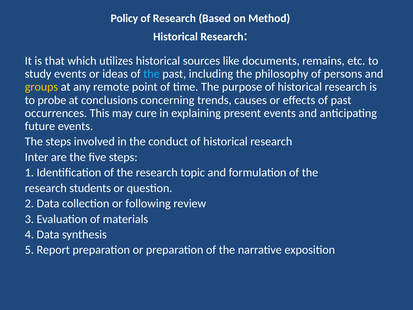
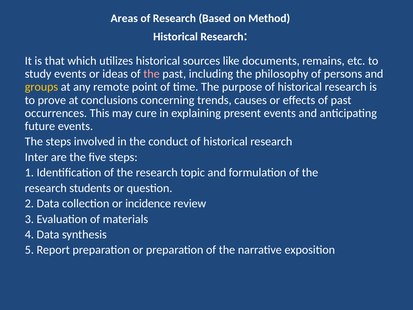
Policy: Policy -> Areas (124, 18)
the colour: light blue -> pink (152, 74)
probe: probe -> prove (52, 100)
following: following -> incidence (148, 203)
